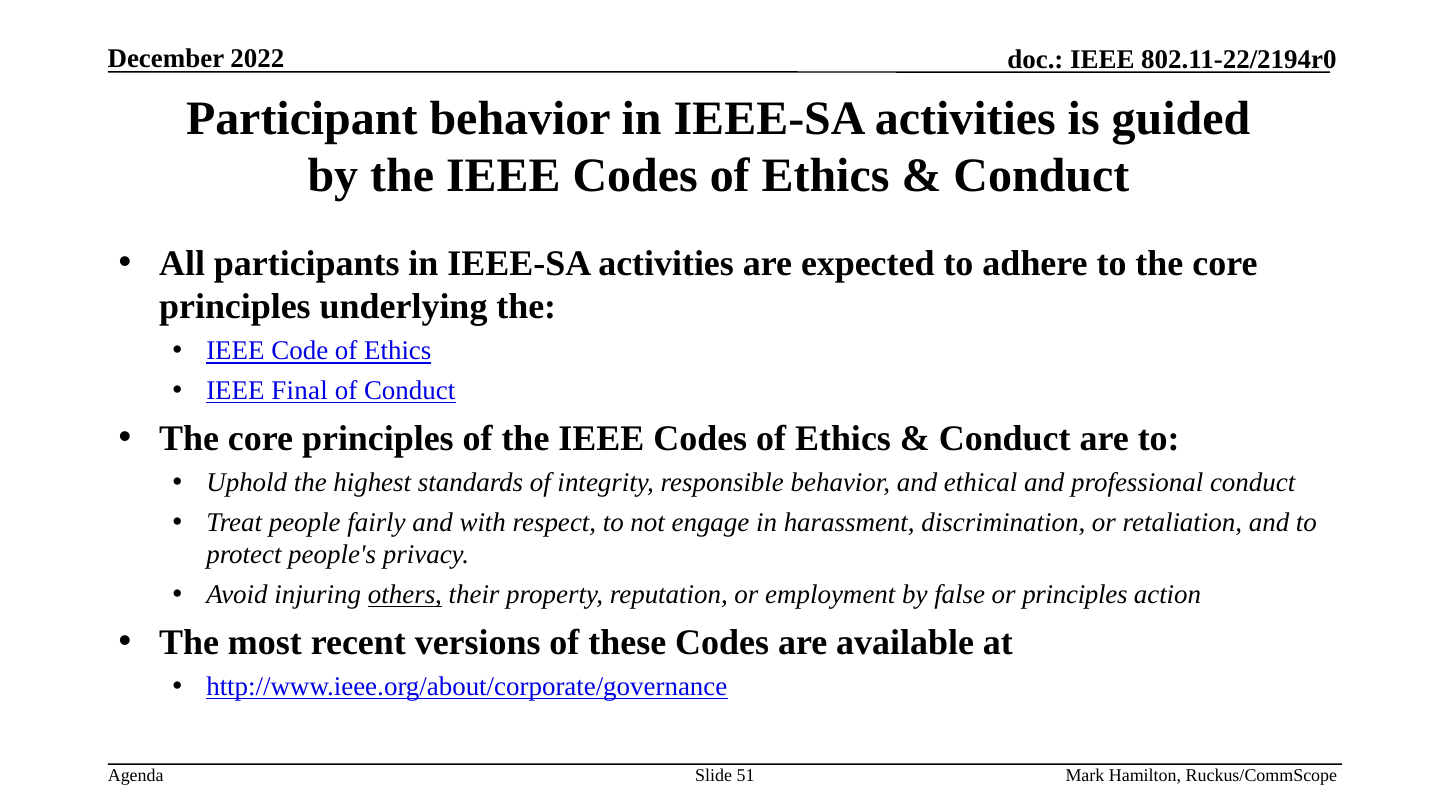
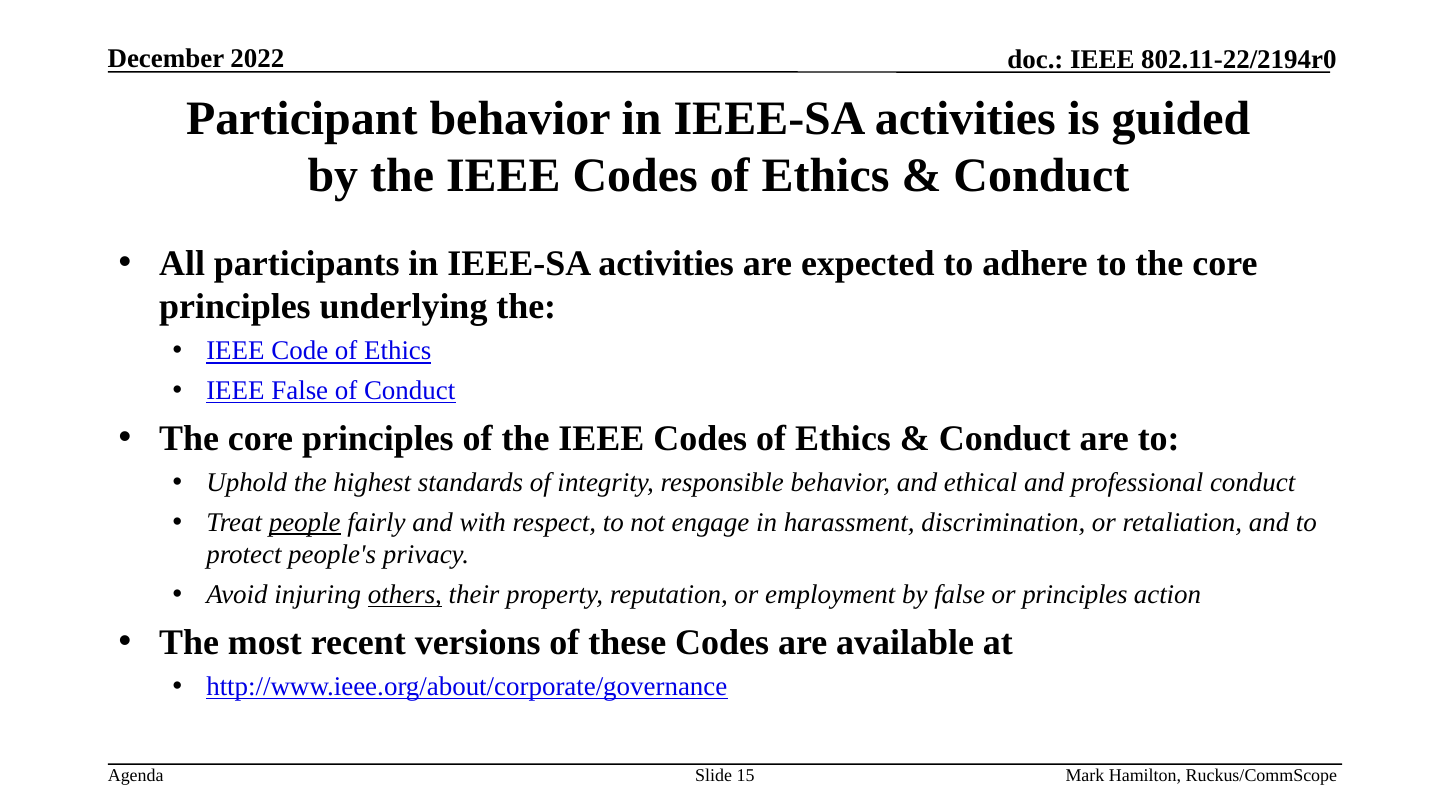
IEEE Final: Final -> False (300, 391)
people underline: none -> present (305, 523)
51: 51 -> 15 (746, 776)
